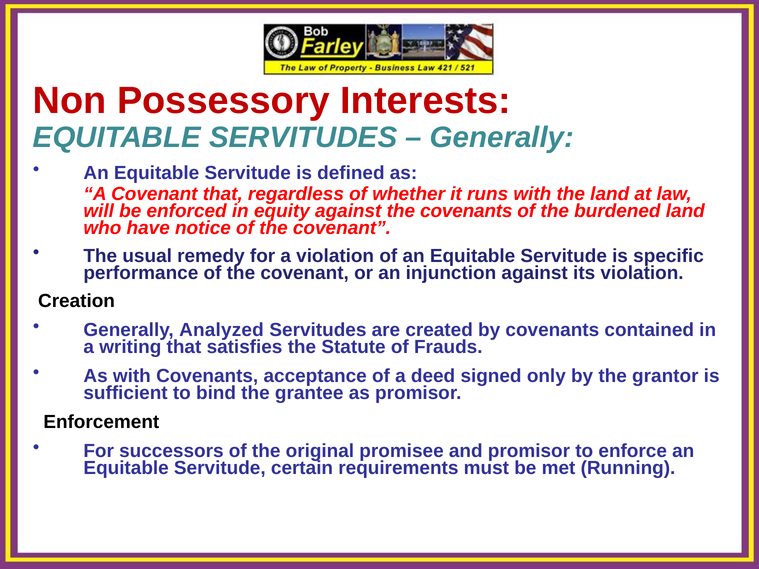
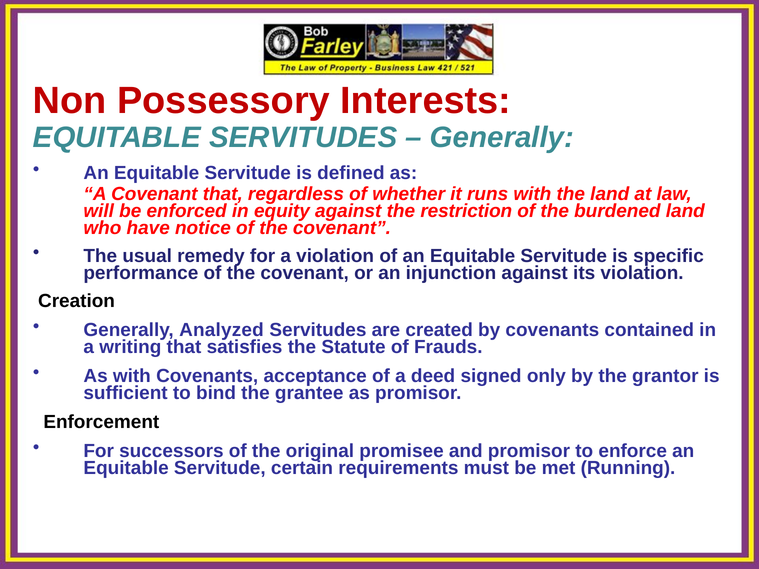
the covenants: covenants -> restriction (466, 211)
